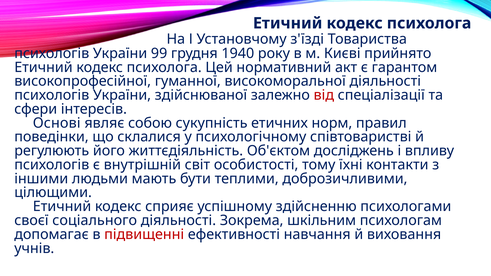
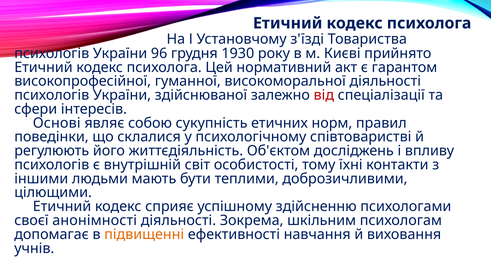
99: 99 -> 96 (159, 53)
1940: 1940 -> 1930 (238, 53)
соціального: соціального -> анонімності (95, 221)
підвищенні colour: red -> orange (144, 235)
